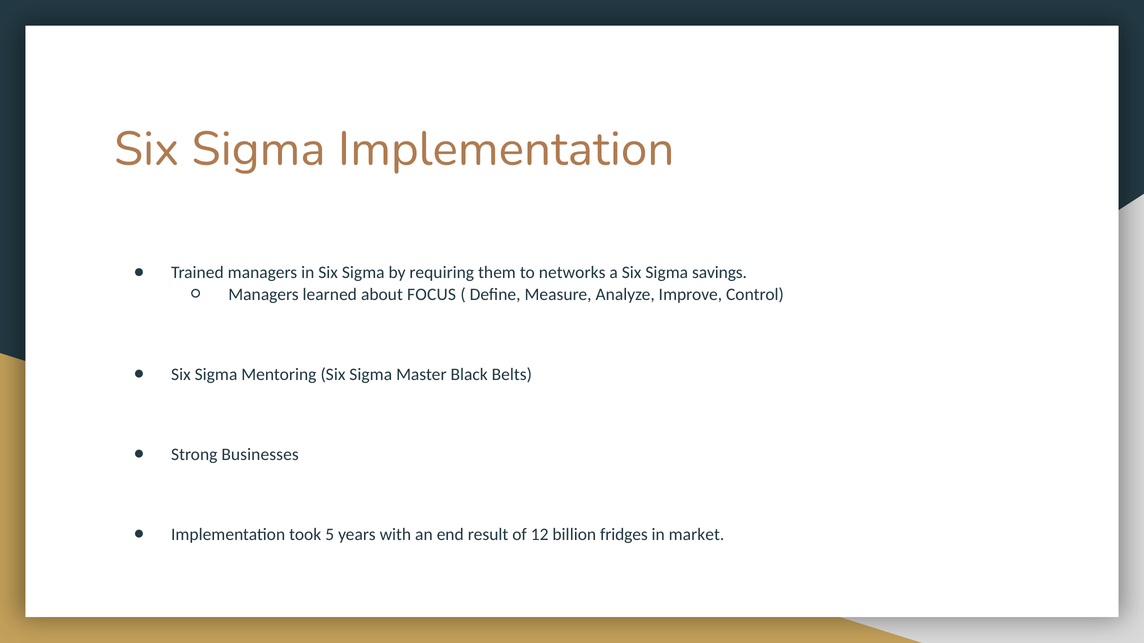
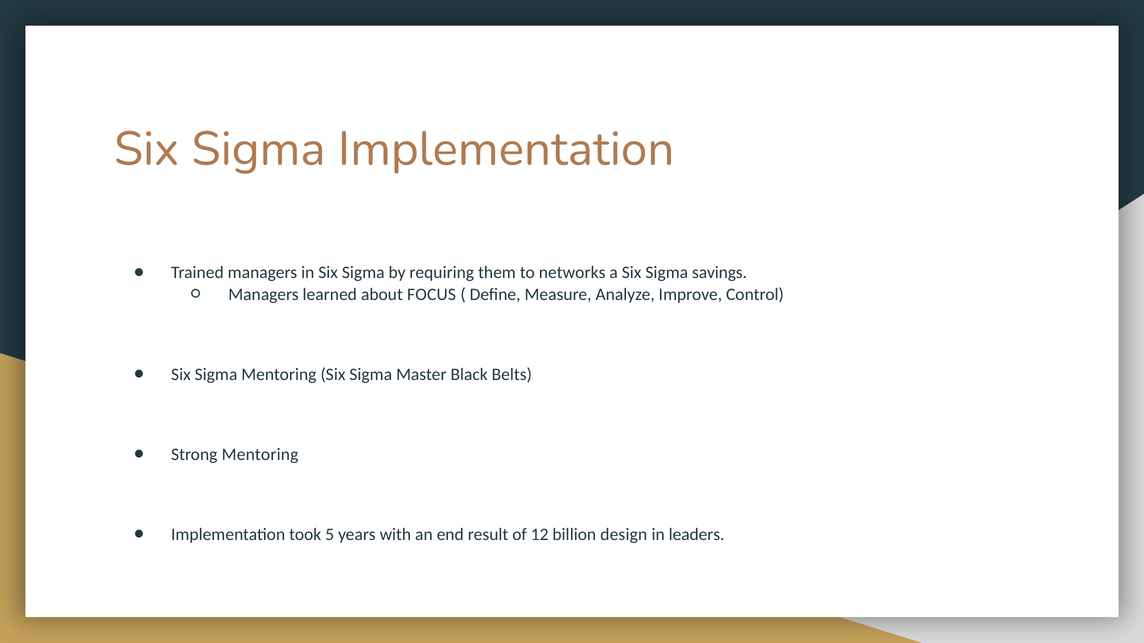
Strong Businesses: Businesses -> Mentoring (260, 455)
fridges: fridges -> design (624, 535)
market: market -> leaders (697, 535)
